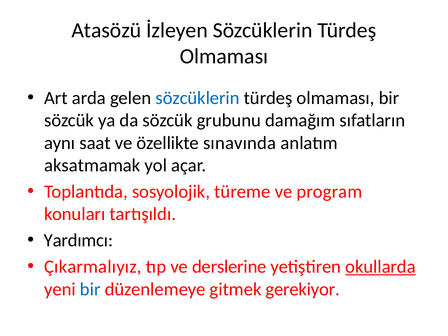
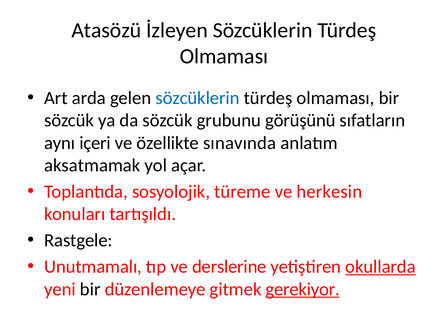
damağım: damağım -> görüşünü (300, 120)
saat: saat -> içeri (95, 143)
program: program -> herkesin (329, 192)
Yardımcı: Yardımcı -> Rastgele (78, 240)
Çıkarmalıyız: Çıkarmalıyız -> Unutmamalı (93, 267)
bir colour: blue -> black (90, 289)
gerekiyor underline: none -> present (303, 289)
